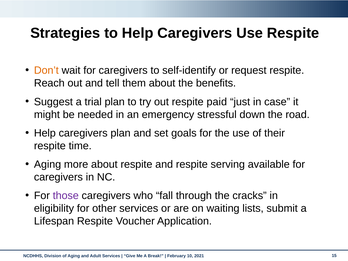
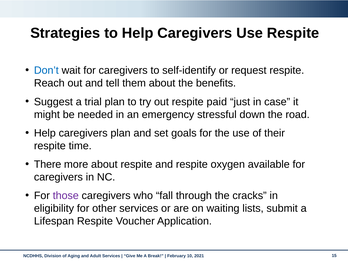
Don’t colour: orange -> blue (46, 70)
Aging: Aging -> There (48, 164)
serving: serving -> oxygen (228, 164)
